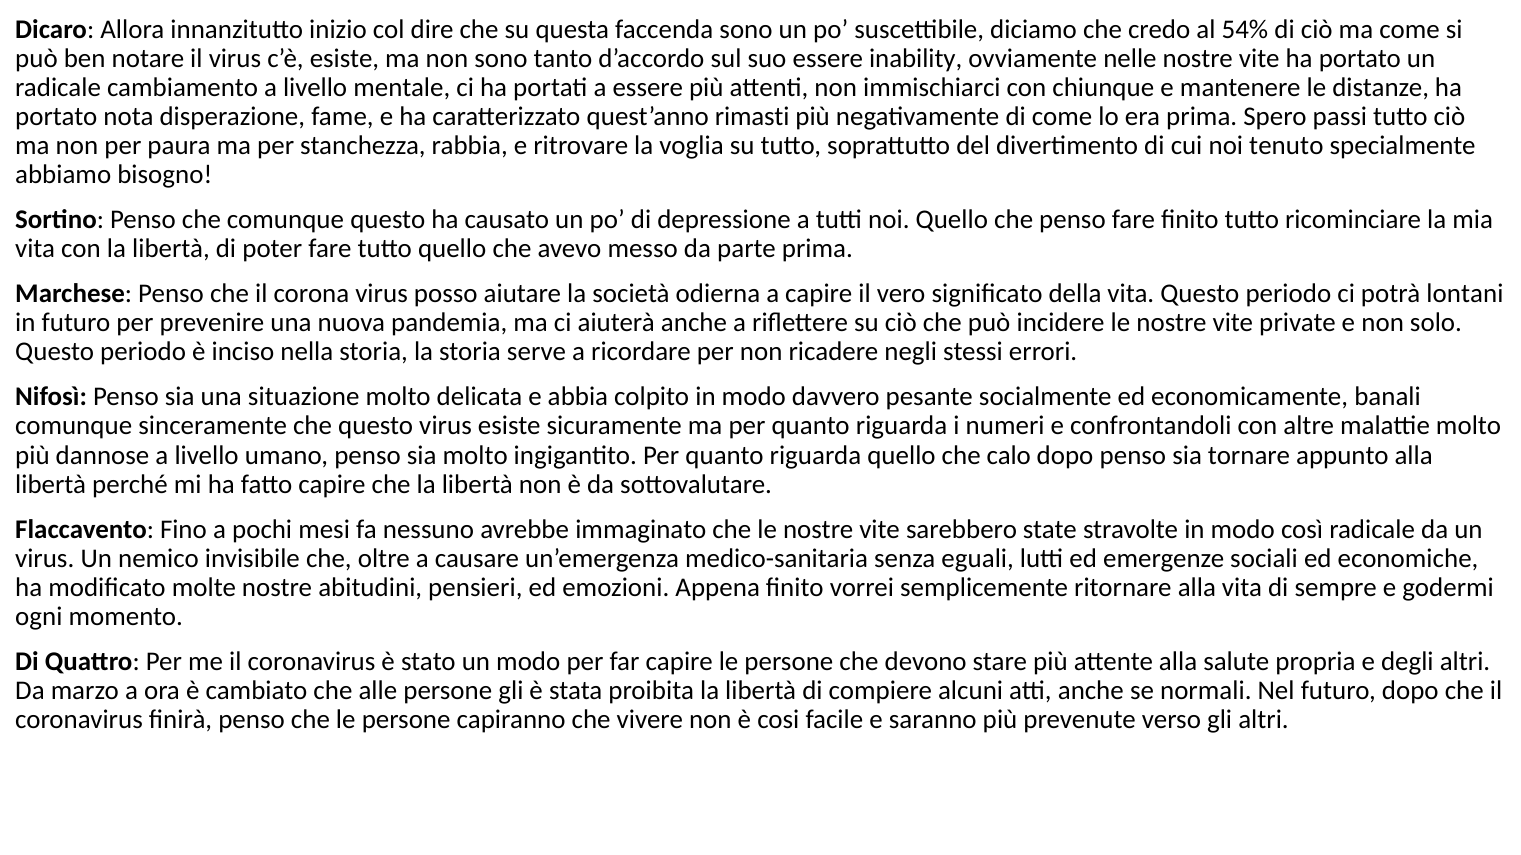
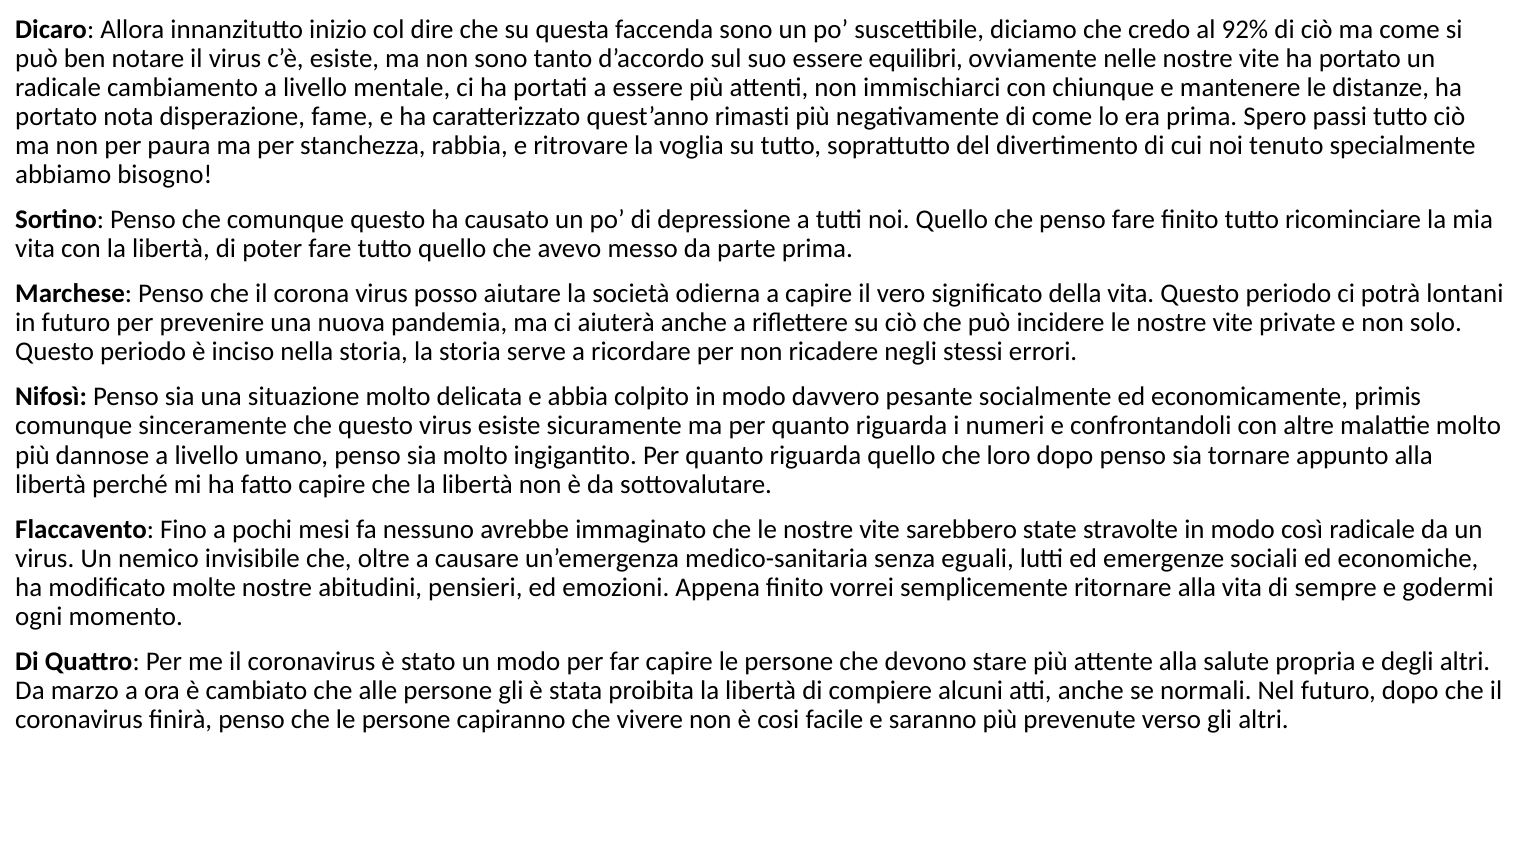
54%: 54% -> 92% (1245, 30)
inability: inability -> equilibri (916, 59)
banali: banali -> primis (1388, 397)
calo: calo -> loro (1009, 455)
